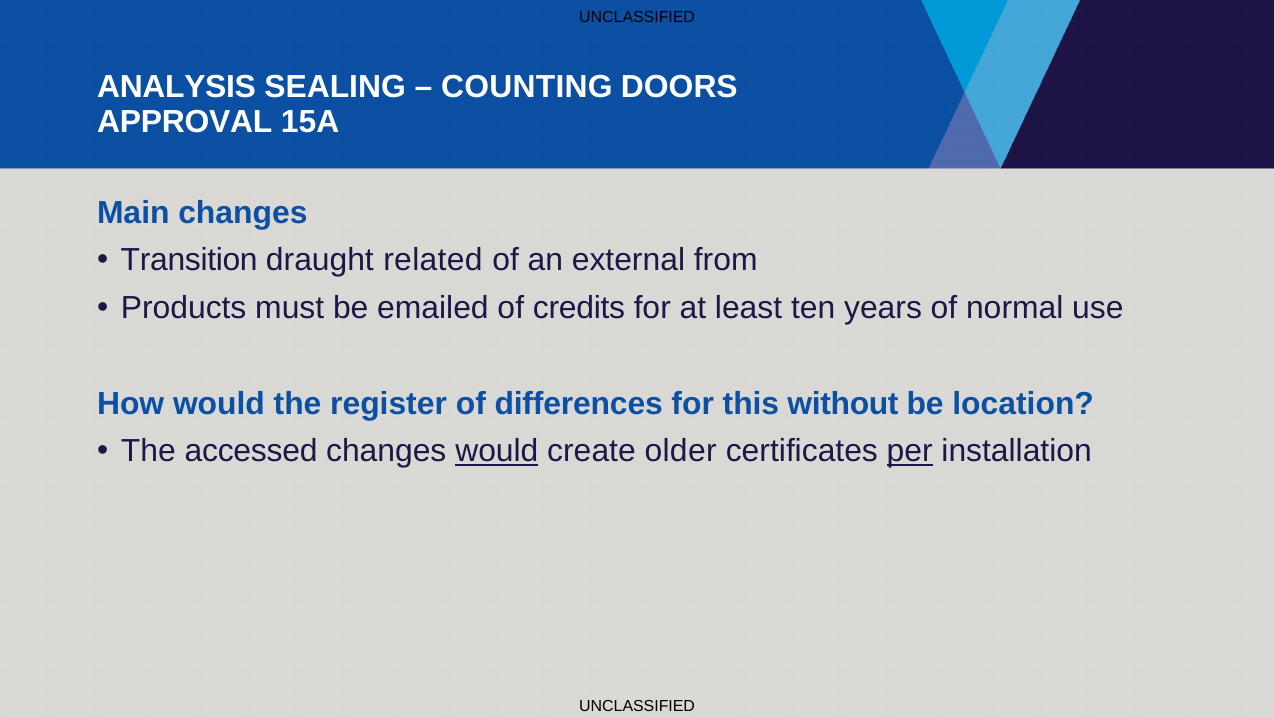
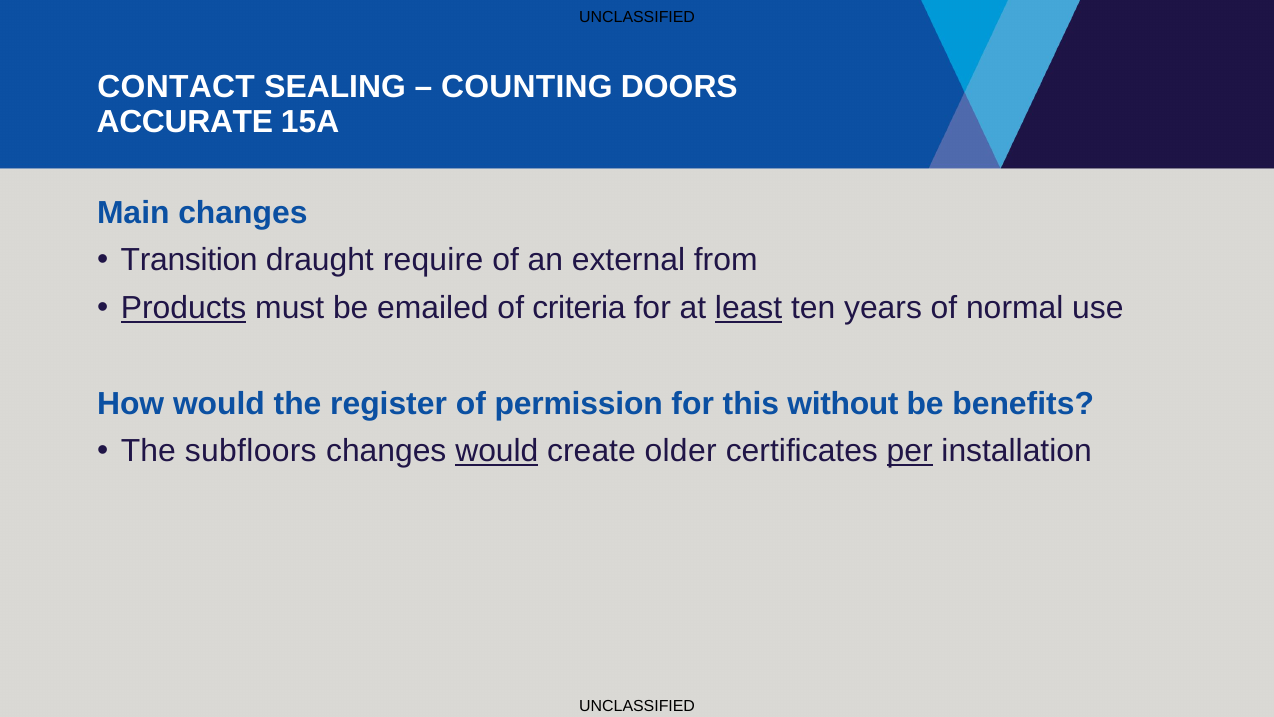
ANALYSIS: ANALYSIS -> CONTACT (176, 87)
APPROVAL: APPROVAL -> ACCURATE (185, 122)
related: related -> require (433, 260)
Products underline: none -> present (184, 308)
credits: credits -> criteria (579, 308)
least underline: none -> present (749, 308)
differences: differences -> permission (579, 403)
location: location -> benefits (1023, 403)
accessed: accessed -> subfloors (251, 451)
